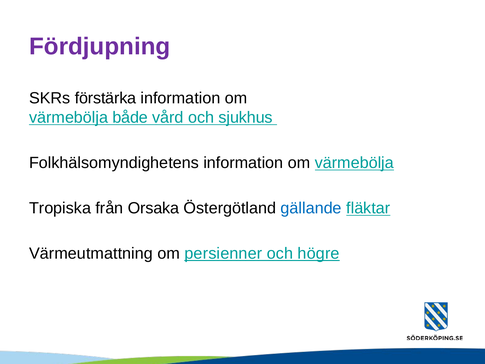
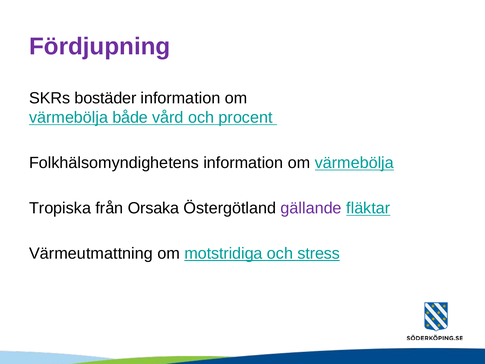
förstärka: förstärka -> bostäder (105, 98)
sjukhus: sjukhus -> procent (246, 118)
gällande colour: blue -> purple (311, 208)
persienner: persienner -> motstridiga (224, 253)
högre: högre -> stress (319, 253)
